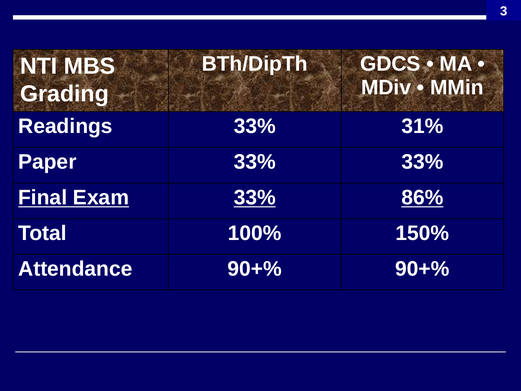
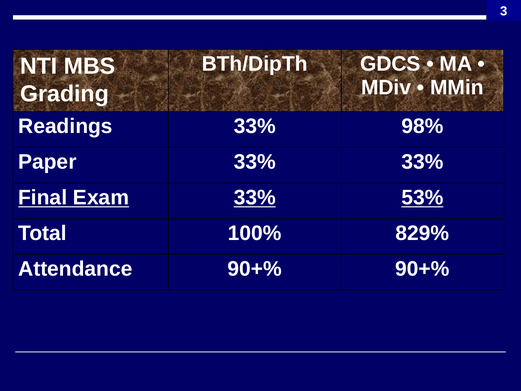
31%: 31% -> 98% (422, 126)
86%: 86% -> 53% (422, 197)
150%: 150% -> 829% (422, 233)
